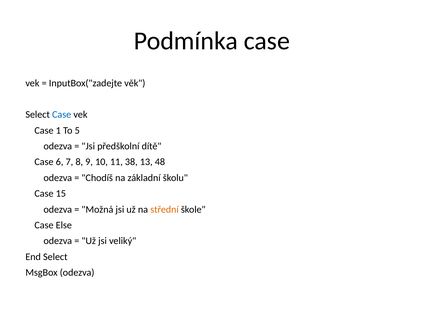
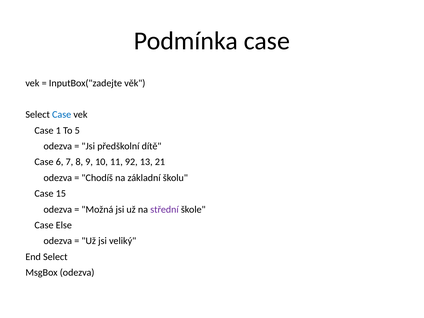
38: 38 -> 92 (131, 162)
48: 48 -> 21 (160, 162)
střední colour: orange -> purple (164, 209)
